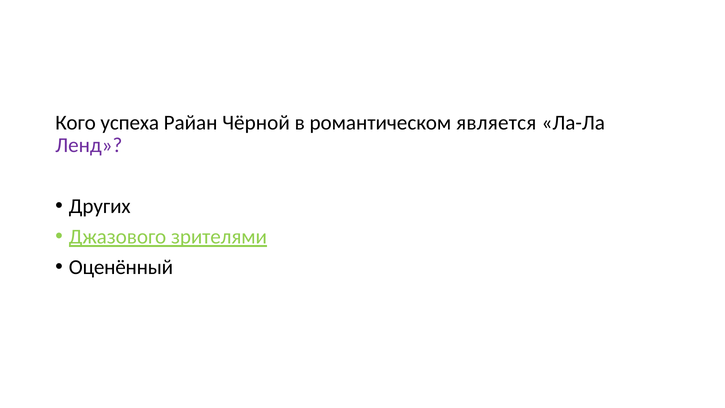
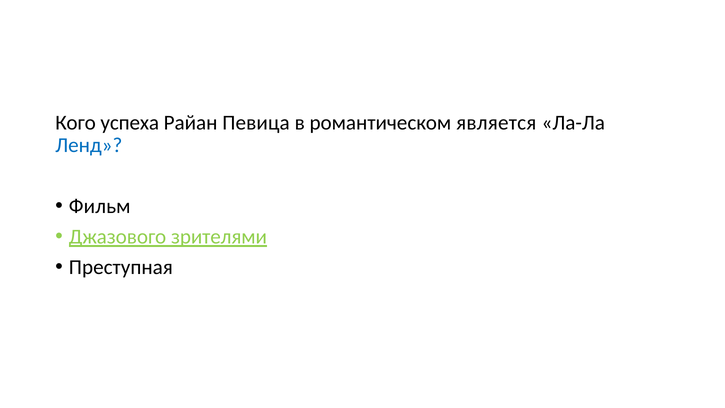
Чёрной: Чёрной -> Певица (256, 123)
Ленд colour: purple -> blue (89, 145)
Других: Других -> Фильм (100, 206)
Оценённый: Оценённый -> Преступная (121, 267)
